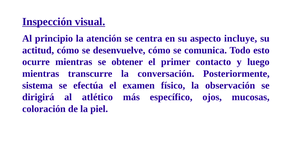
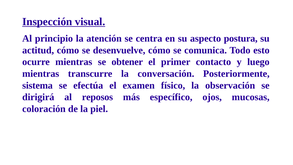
incluye: incluye -> postura (241, 38)
atlético: atlético -> reposos (97, 97)
